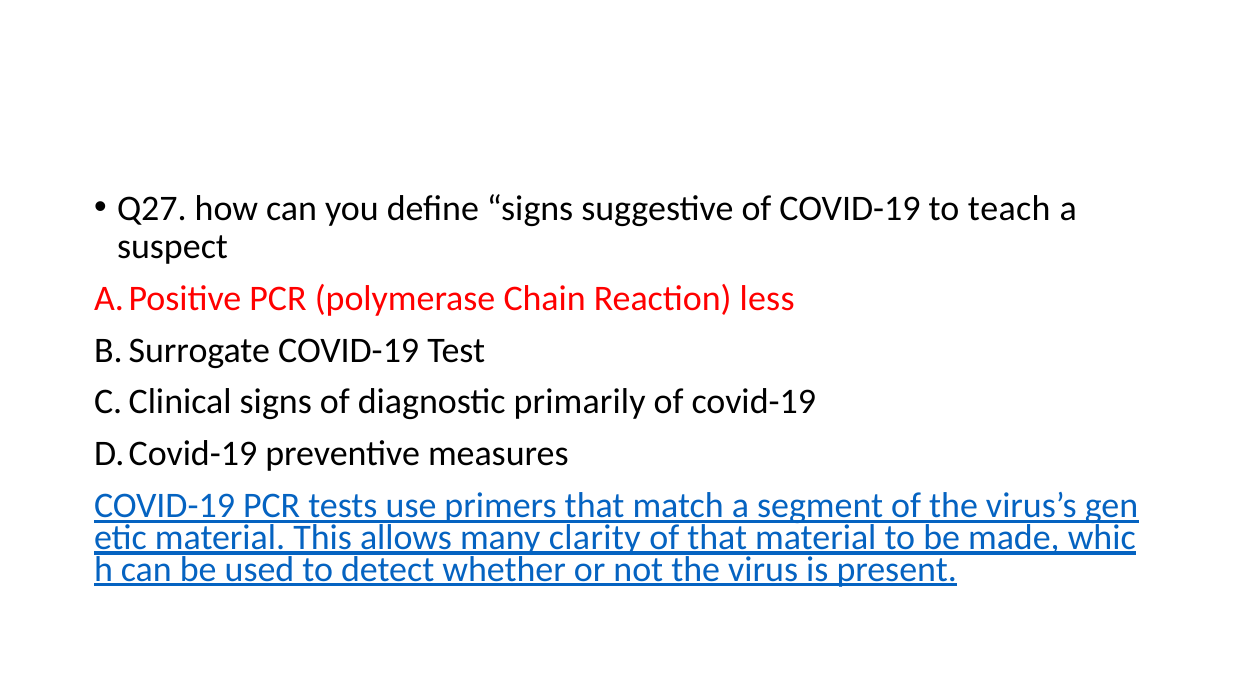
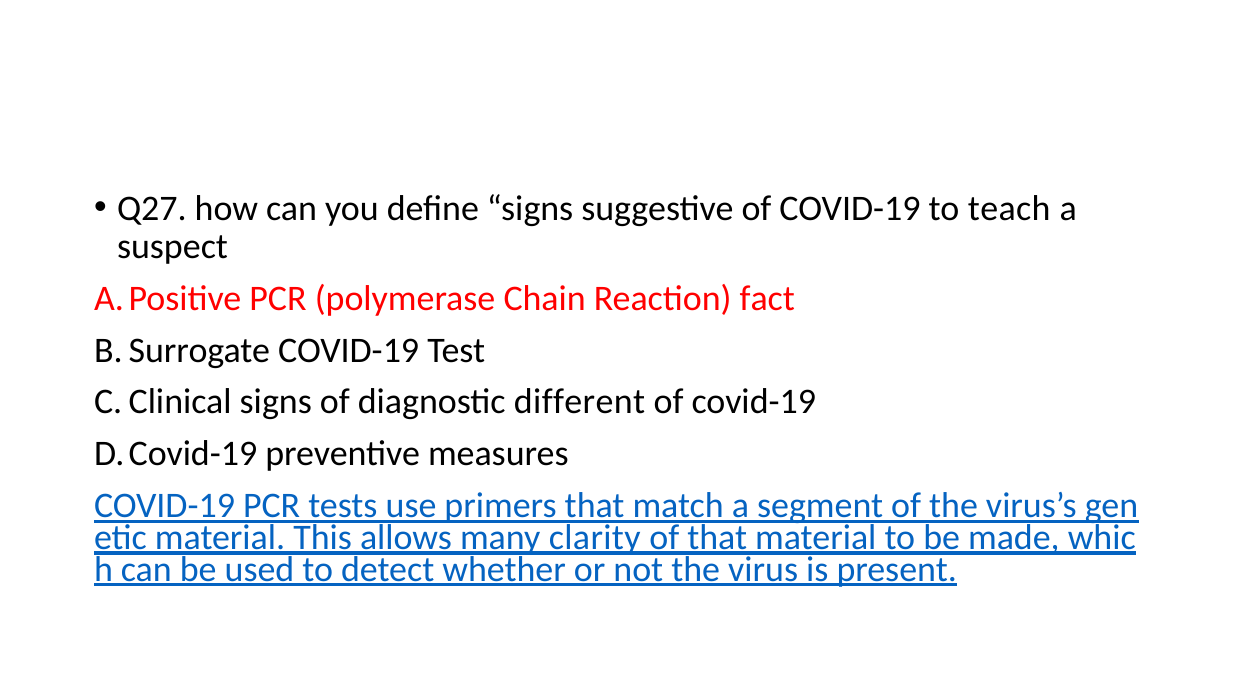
less: less -> fact (767, 299)
primarily: primarily -> different (580, 402)
